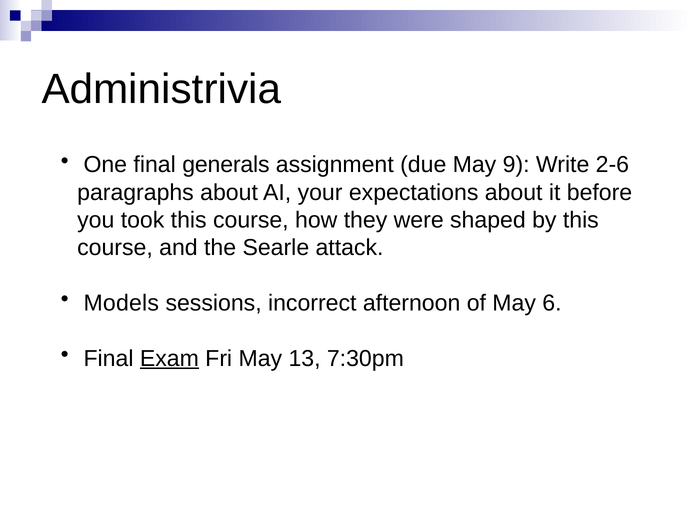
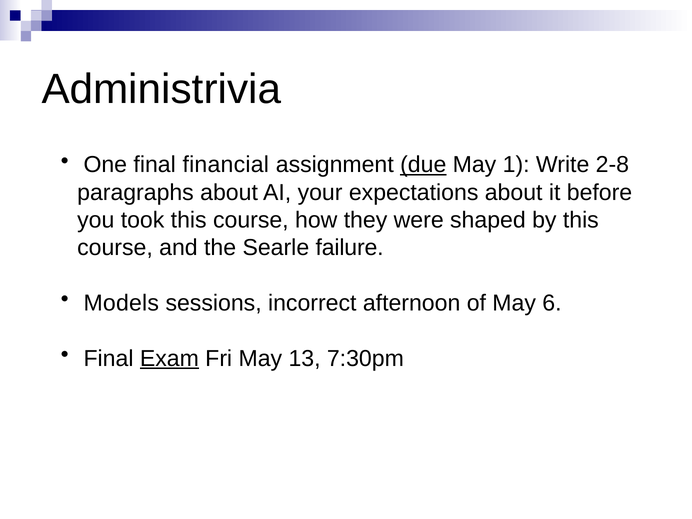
generals: generals -> financial (226, 165)
due underline: none -> present (423, 165)
9: 9 -> 1 (516, 165)
2-6: 2-6 -> 2-8 (612, 165)
attack: attack -> failure (350, 248)
